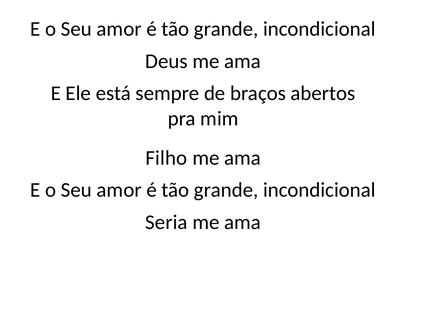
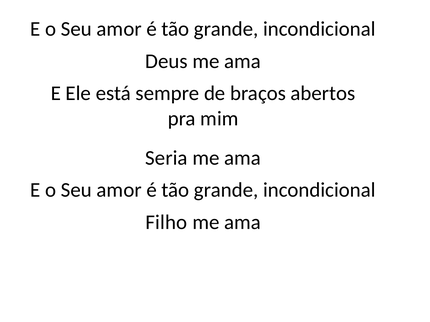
Filho: Filho -> Seria (166, 158)
Seria: Seria -> Filho (166, 223)
